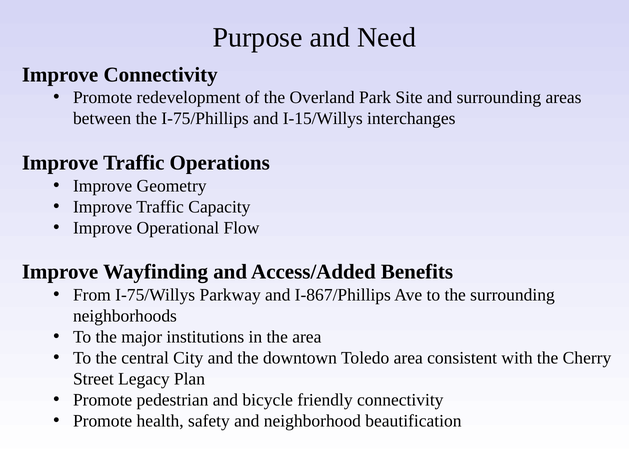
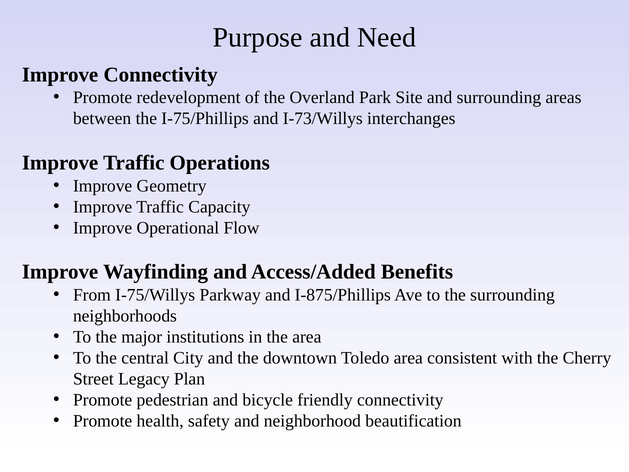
I-15/Willys: I-15/Willys -> I-73/Willys (323, 119)
I-867/Phillips: I-867/Phillips -> I-875/Phillips (343, 295)
